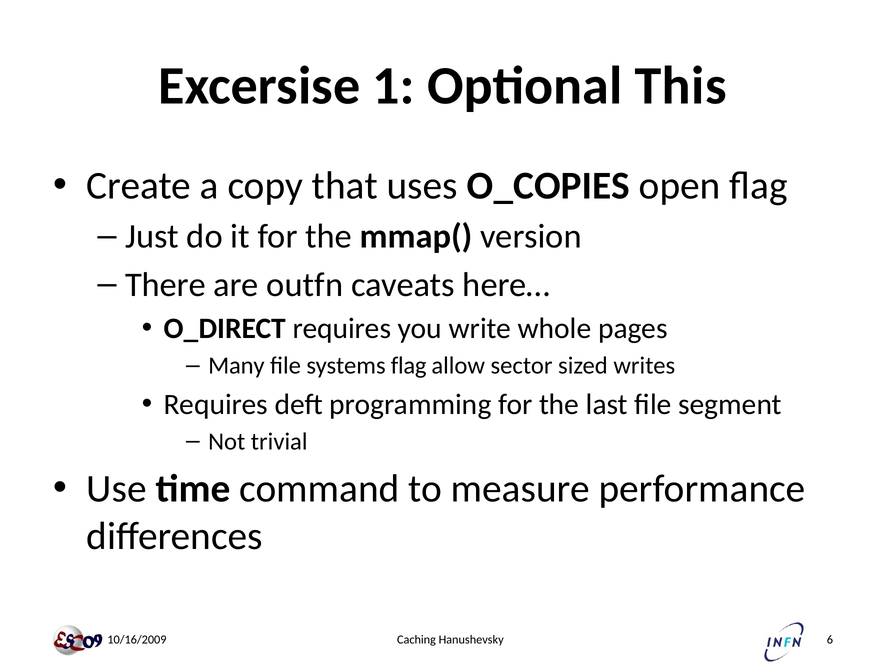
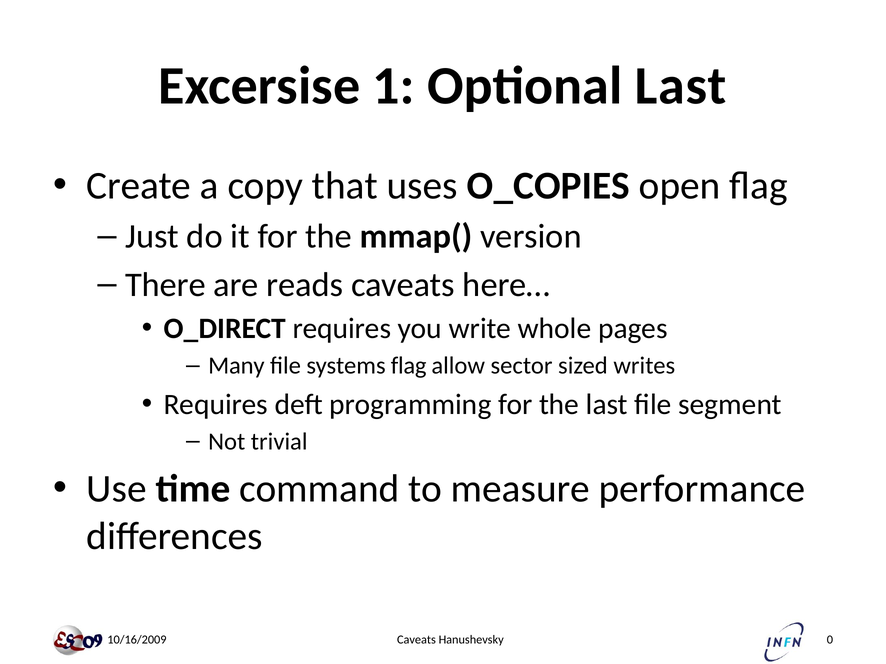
Optional This: This -> Last (681, 86)
outfn: outfn -> reads (305, 285)
10/16/2009 Caching: Caching -> Caveats (416, 640)
6: 6 -> 0 (830, 640)
